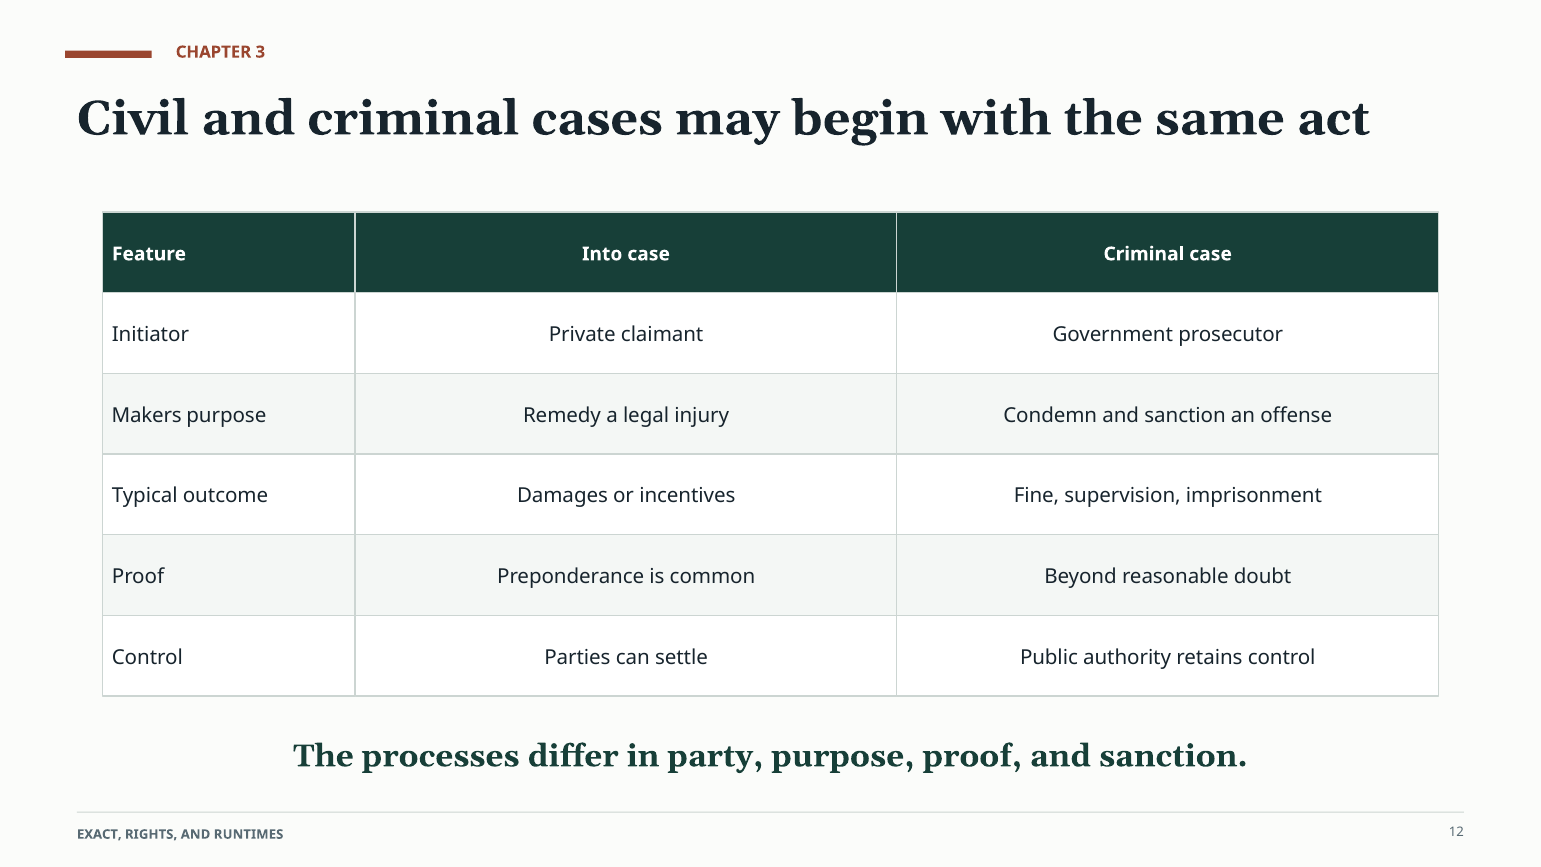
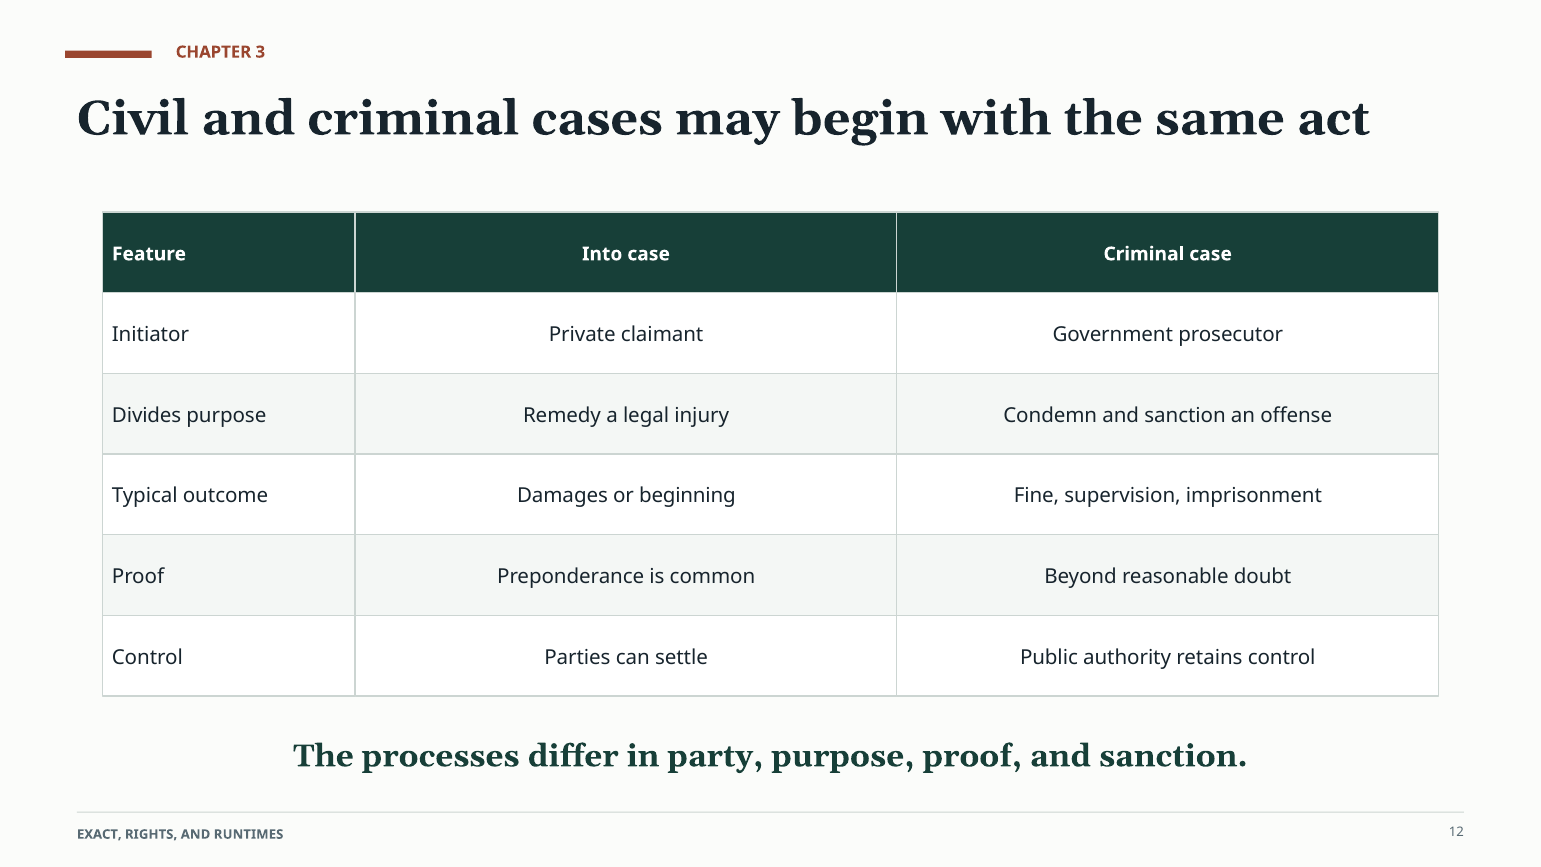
Makers: Makers -> Divides (147, 415)
incentives: incentives -> beginning (687, 496)
